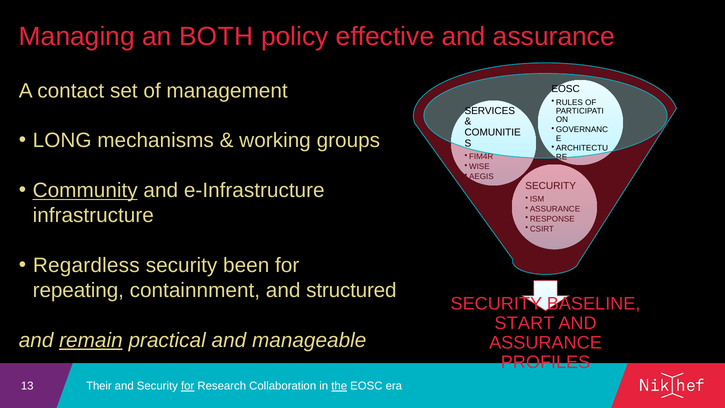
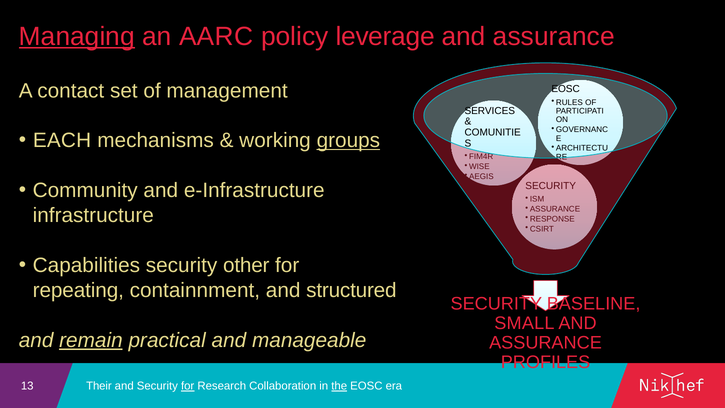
Managing underline: none -> present (77, 37)
BOTH: BOTH -> AARC (216, 37)
effective: effective -> leverage (385, 37)
LONG: LONG -> EACH (62, 141)
groups underline: none -> present (348, 141)
Community underline: present -> none (85, 190)
Regardless: Regardless -> Capabilities (86, 265)
been: been -> other (246, 265)
START: START -> SMALL (524, 323)
